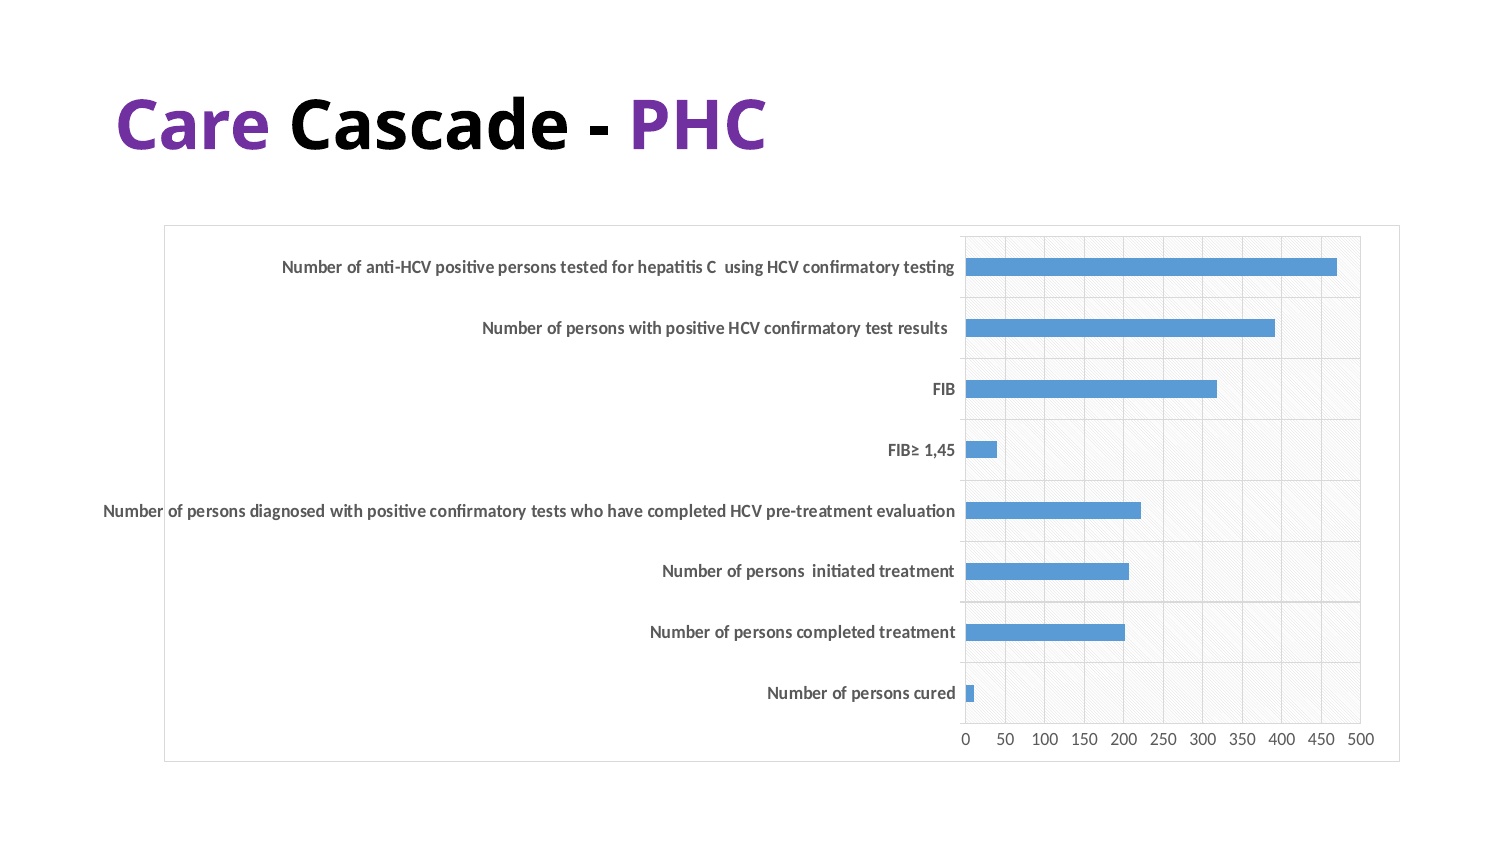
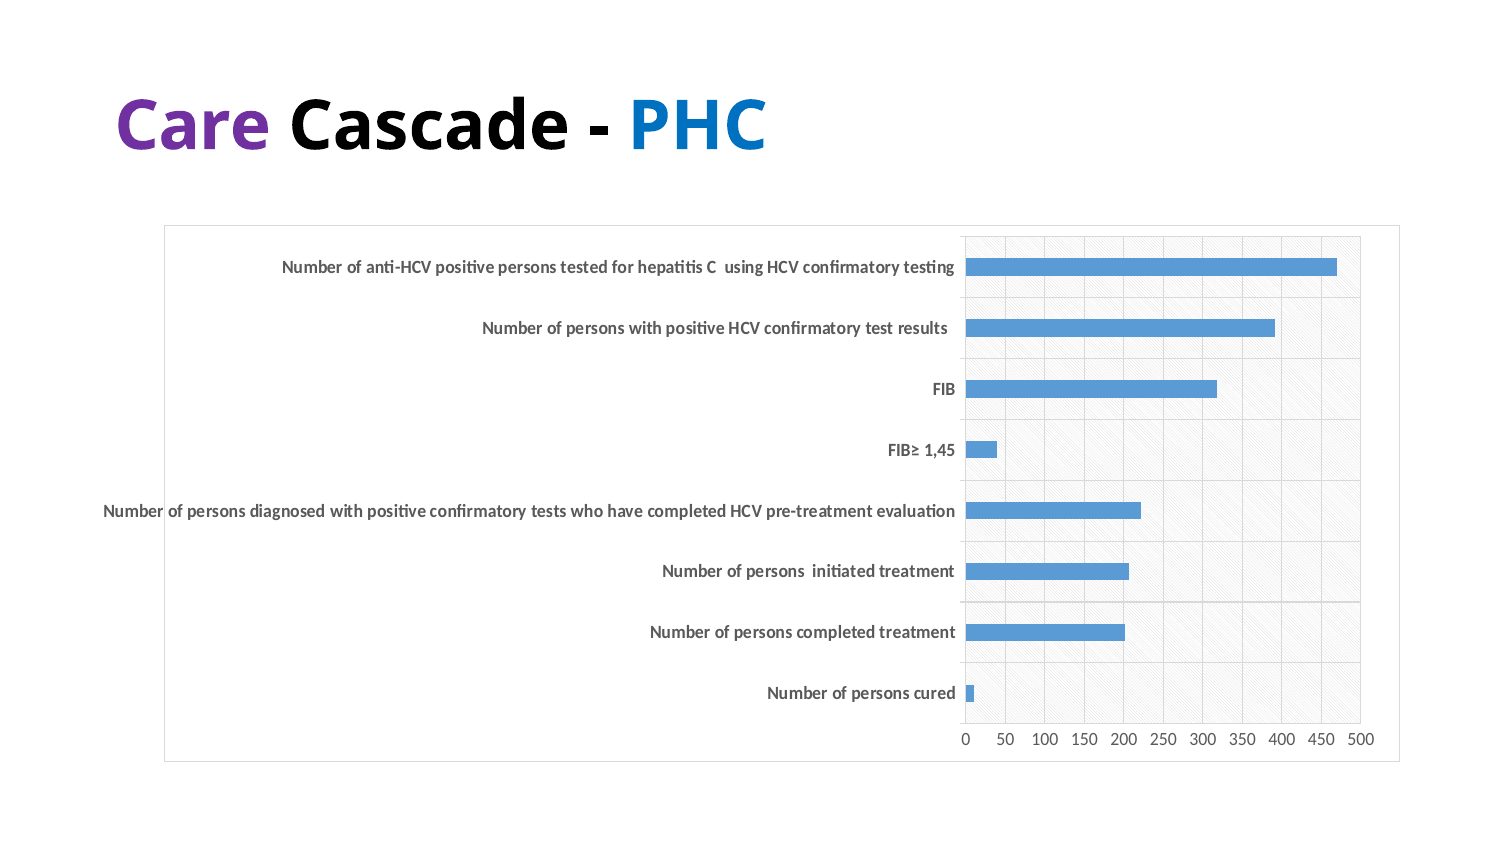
PHC colour: purple -> blue (698, 126)
